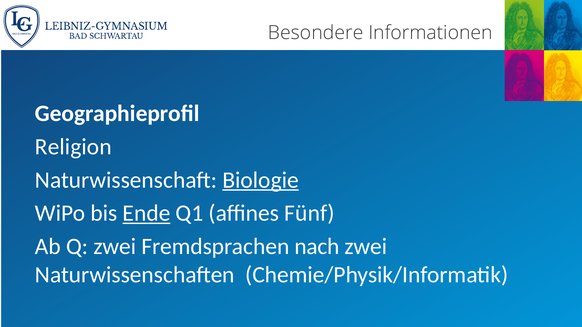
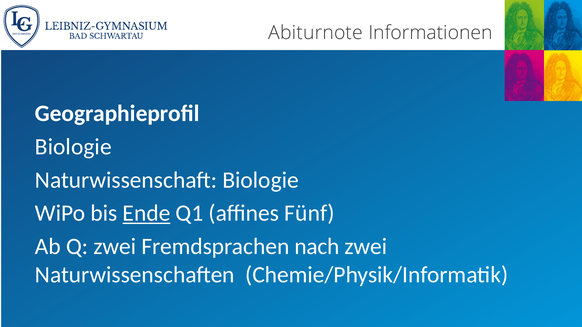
Besondere: Besondere -> Abiturnote (316, 33)
Religion: Religion -> Biologie (73, 147)
Biologie underline: present -> none (261, 180)
